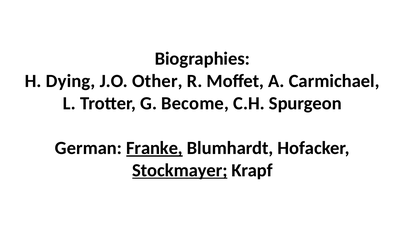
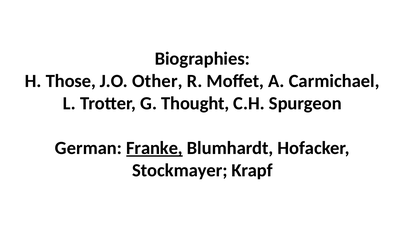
Dying: Dying -> Those (71, 81)
Become: Become -> Thought (195, 103)
Stockmayer underline: present -> none (180, 170)
